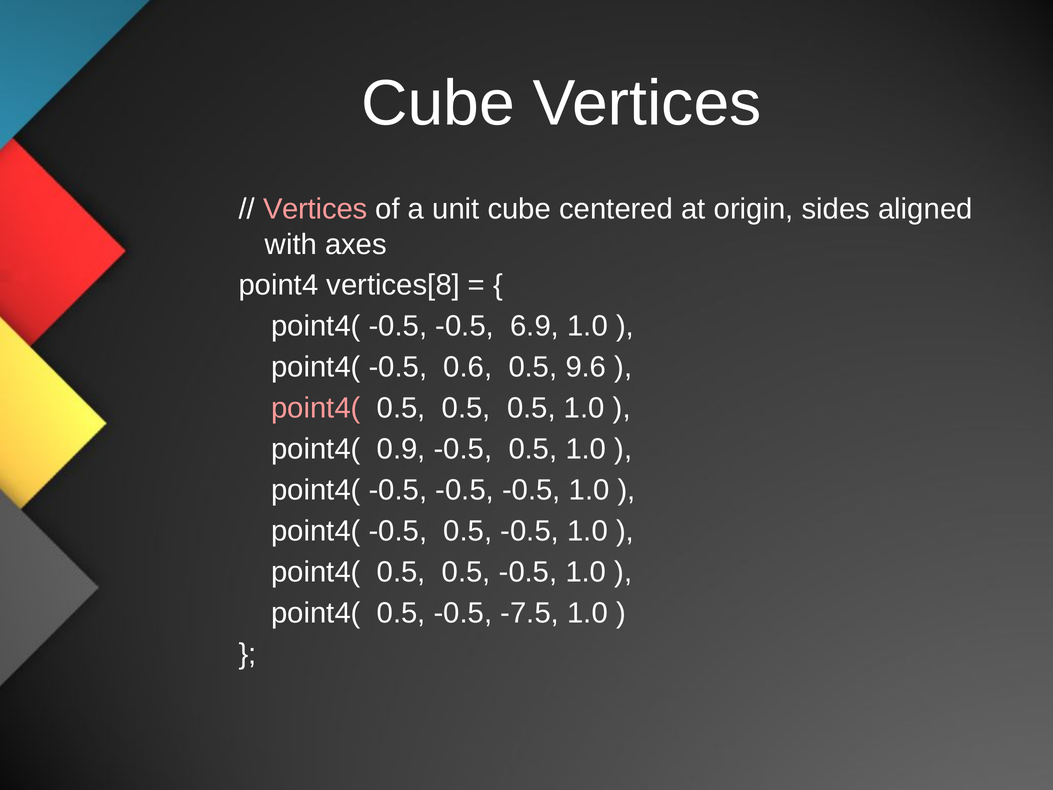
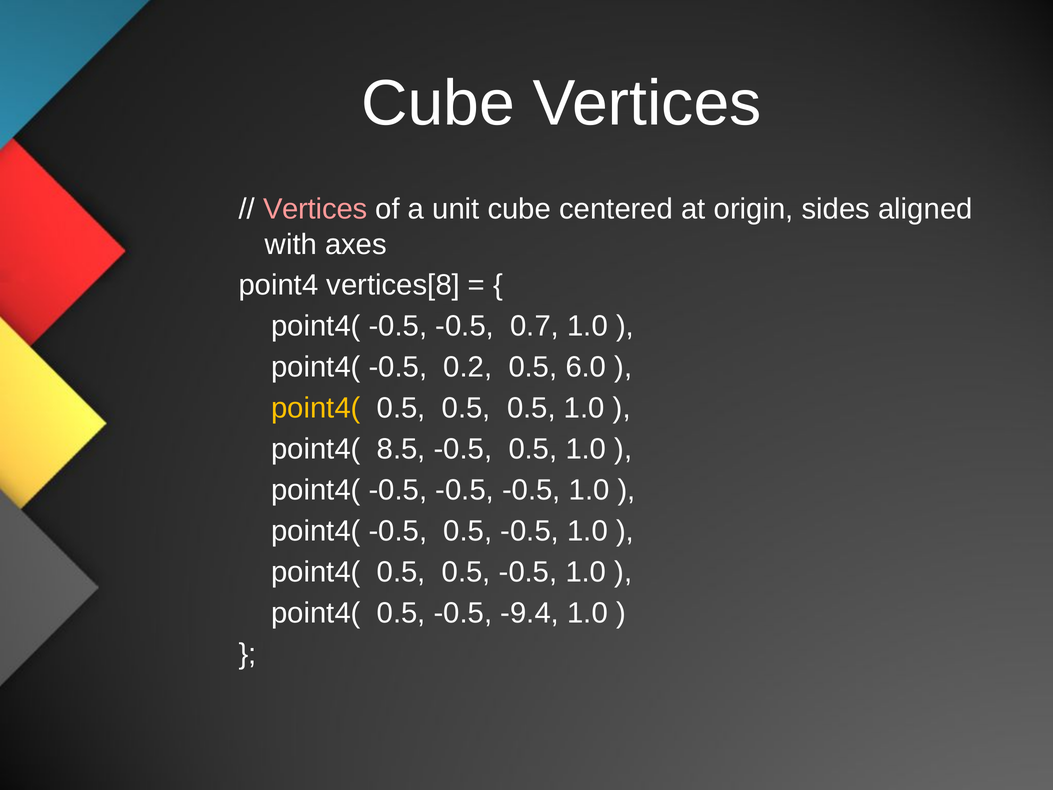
6.9: 6.9 -> 0.7 (535, 326)
0.6: 0.6 -> 0.2 (468, 367)
9.6: 9.6 -> 6.0 (586, 367)
point4( colour: pink -> yellow (316, 408)
0.9: 0.9 -> 8.5 (401, 449)
-7.5: -7.5 -> -9.4 (530, 613)
